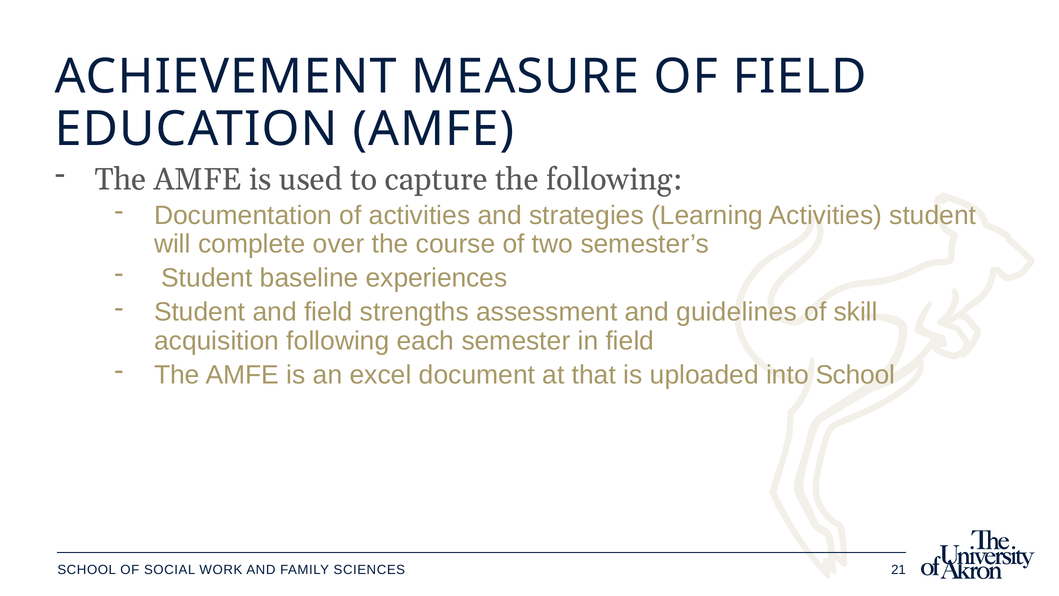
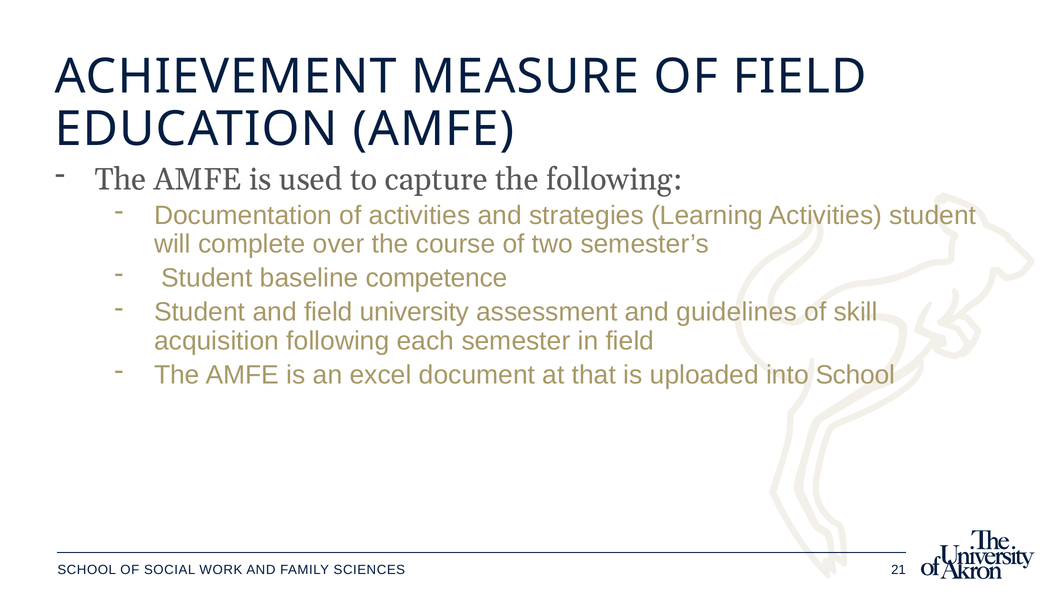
experiences: experiences -> competence (437, 278)
strengths: strengths -> university (415, 312)
